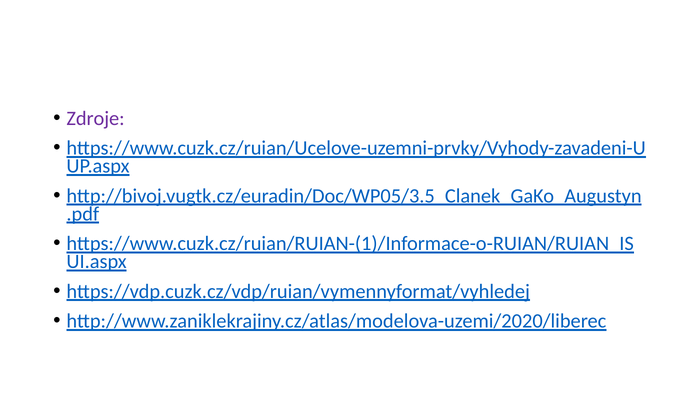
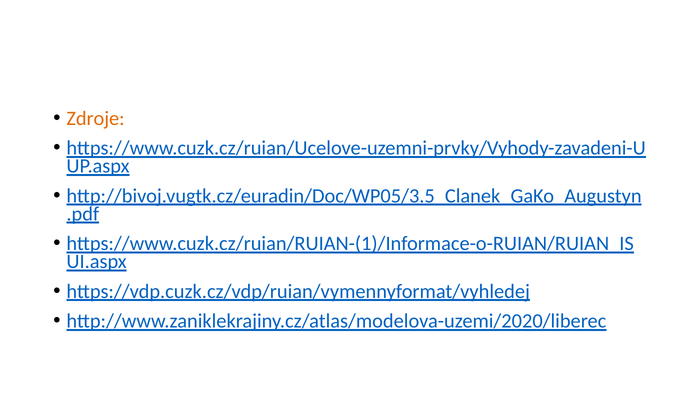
Zdroje colour: purple -> orange (96, 118)
